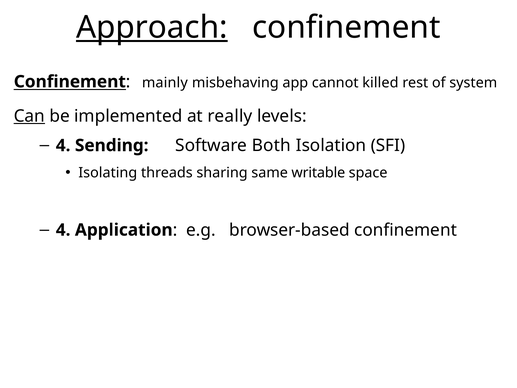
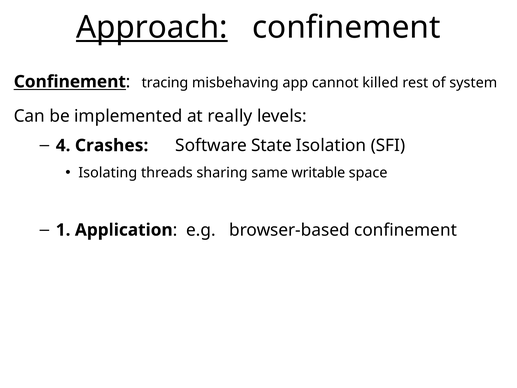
mainly: mainly -> tracing (165, 83)
Can underline: present -> none (29, 116)
Sending: Sending -> Crashes (112, 145)
Both: Both -> State (271, 145)
4: 4 -> 1 (63, 230)
